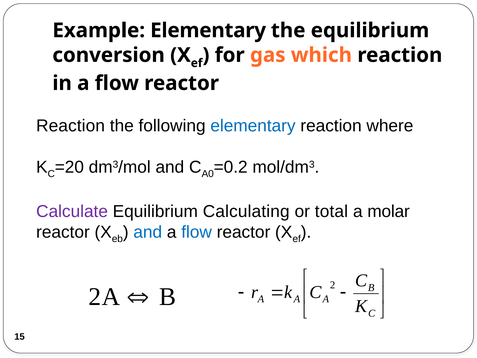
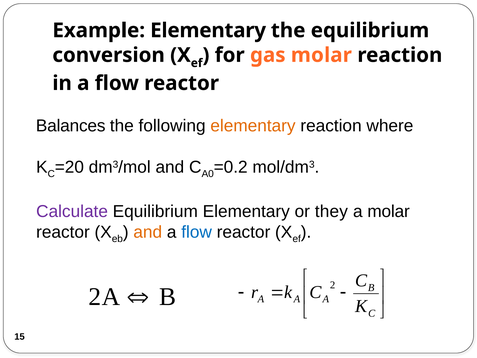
gas which: which -> molar (321, 55)
Reaction: Reaction -> Balances (71, 126)
elementary colour: blue -> orange (253, 126)
Equilibrium Calculating: Calculating -> Elementary (246, 211)
total: total -> they (331, 211)
and colour: blue -> orange (148, 232)
